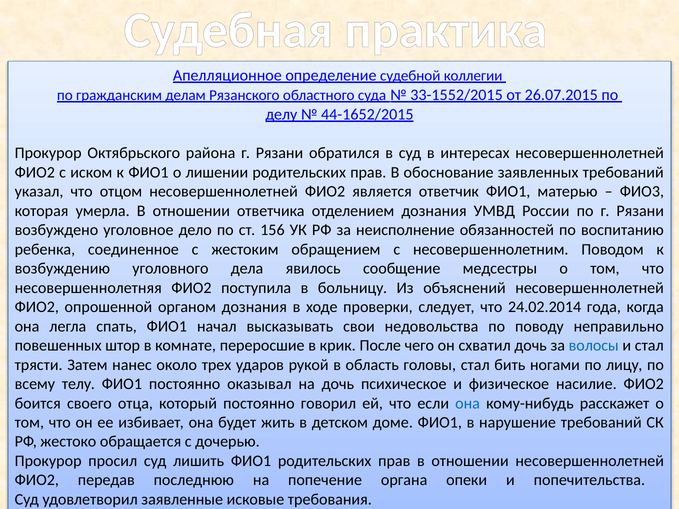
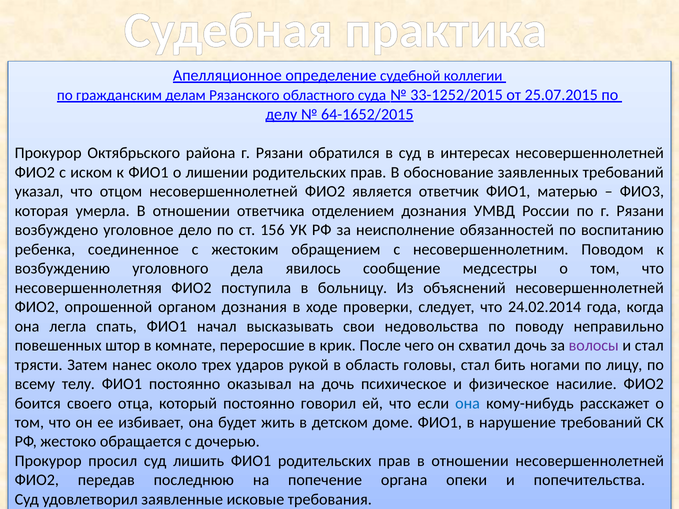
33-1552/2015: 33-1552/2015 -> 33-1252/2015 (457, 95)
26.07.2015: 26.07.2015 -> 25.07.2015 (561, 95)
44-1652/2015: 44-1652/2015 -> 64-1652/2015 (367, 114)
волосы colour: blue -> purple (594, 346)
